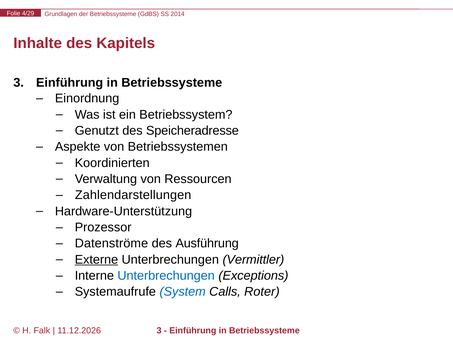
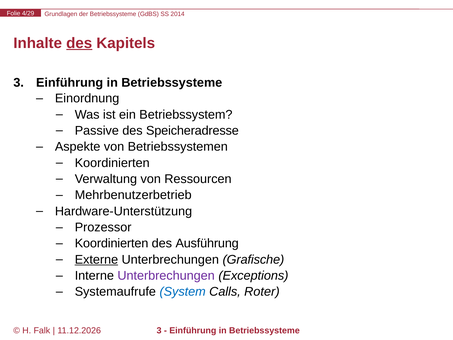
des underline: none -> present (79, 43)
Genutzt: Genutzt -> Passive (97, 131)
Zahlendarstellungen: Zahlendarstellungen -> Mehrbenutzerbetrieb (133, 195)
Datenströme: Datenströme -> Koordinierten (112, 243)
Vermittler: Vermittler -> Grafische (253, 259)
Unterbrechungen colour: blue -> purple (166, 276)
